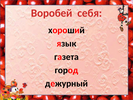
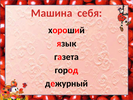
Воробей: Воробей -> Машина (52, 13)
